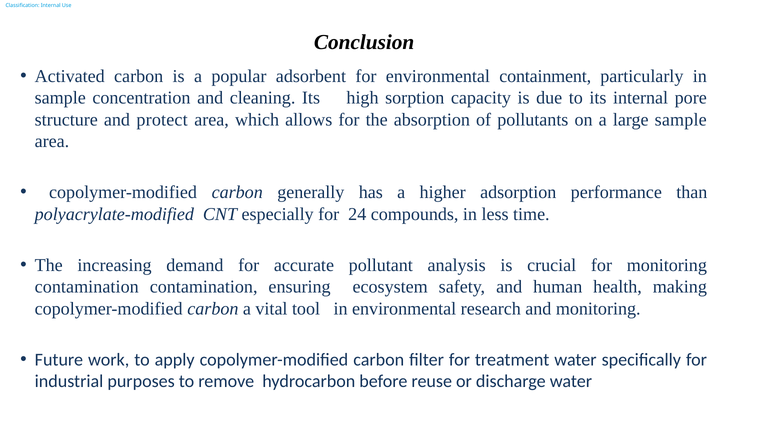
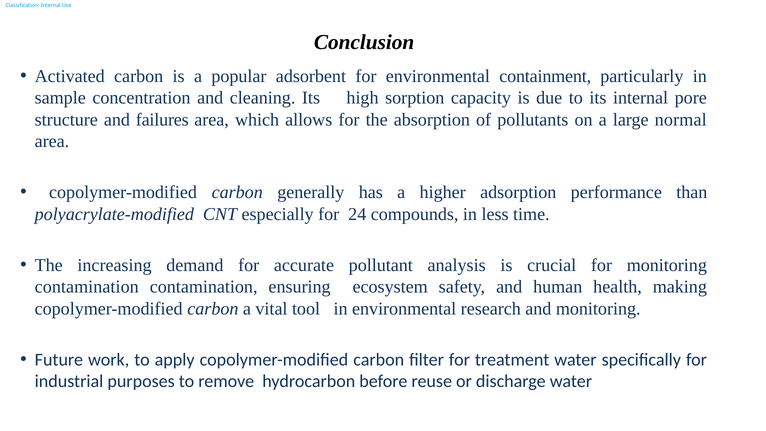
protect: protect -> failures (162, 120)
large sample: sample -> normal (681, 120)
